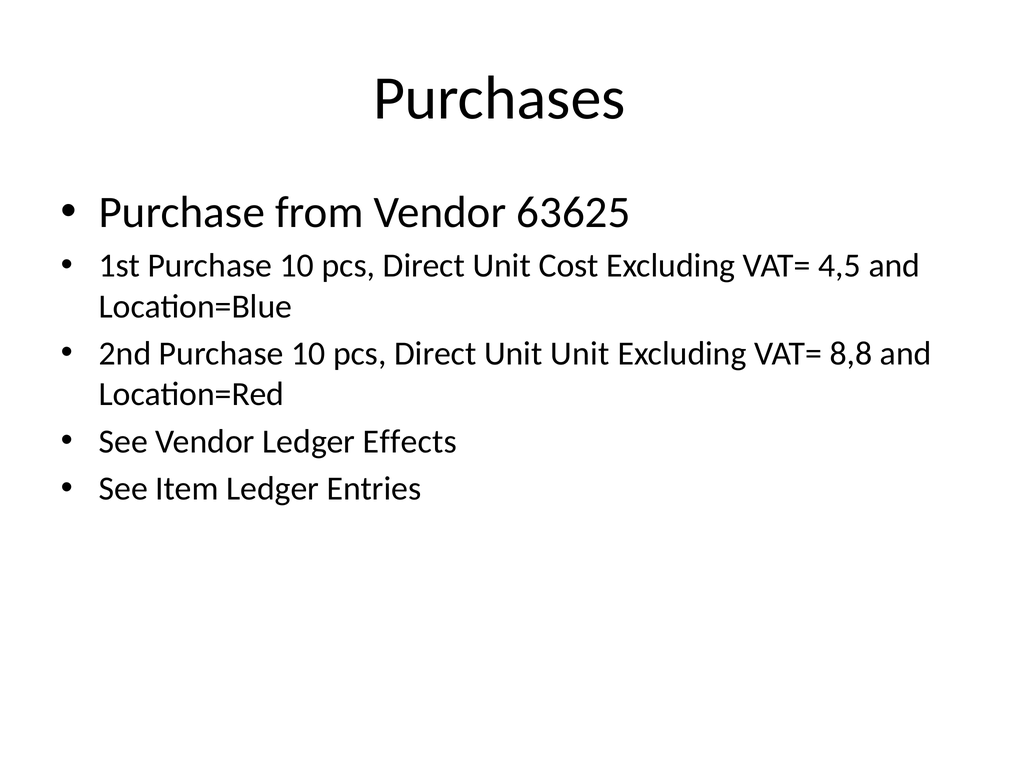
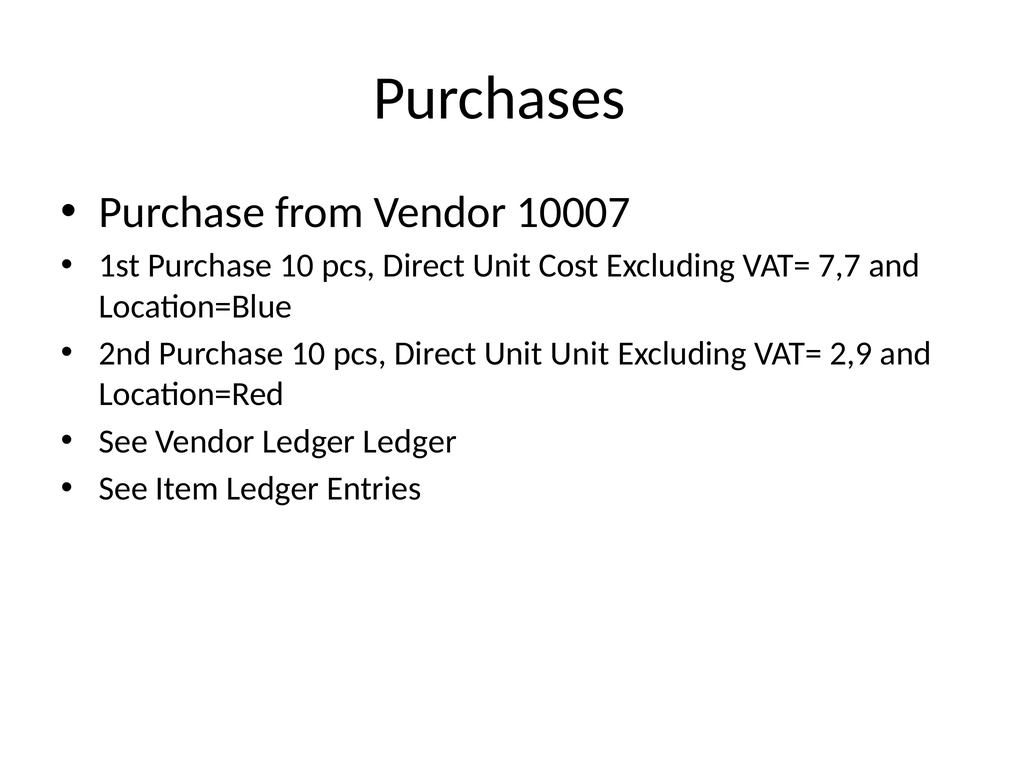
63625: 63625 -> 10007 (574, 213)
4,5: 4,5 -> 7,7 (840, 266)
8,8: 8,8 -> 2,9 (851, 354)
Ledger Effects: Effects -> Ledger (410, 441)
